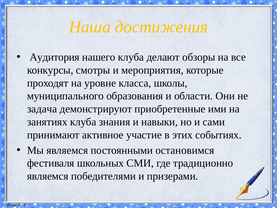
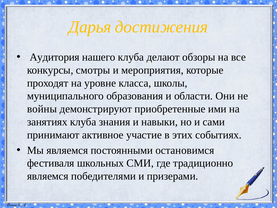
Наша: Наша -> Дарья (90, 27)
задача: задача -> войны (42, 109)
